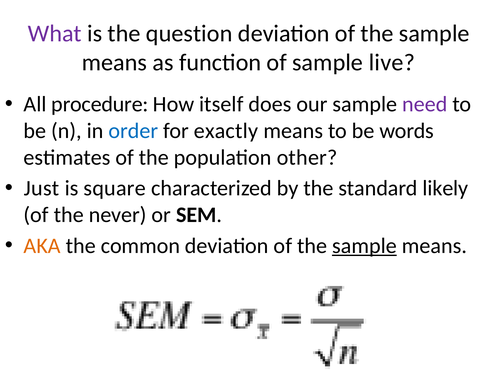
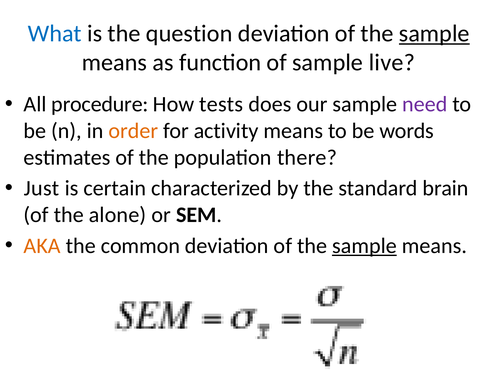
What colour: purple -> blue (55, 34)
sample underline: none -> present (434, 34)
itself: itself -> tests (221, 104)
order colour: blue -> orange (133, 131)
exactly: exactly -> activity (226, 131)
other: other -> there (307, 158)
square: square -> certain (115, 189)
likely: likely -> brain (446, 189)
never: never -> alone (118, 215)
